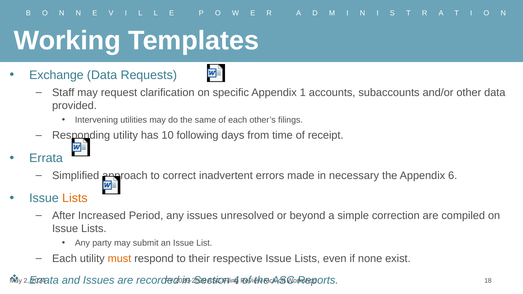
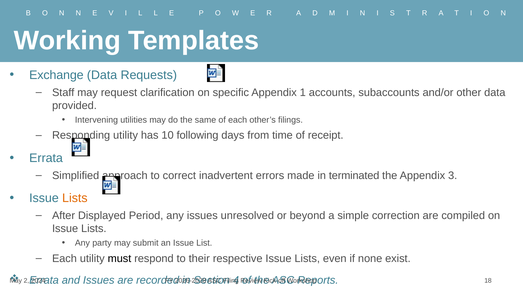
necessary: necessary -> terminated (354, 176)
6: 6 -> 3 (453, 176)
Increased: Increased -> Displayed (102, 216)
must colour: orange -> black (119, 259)
